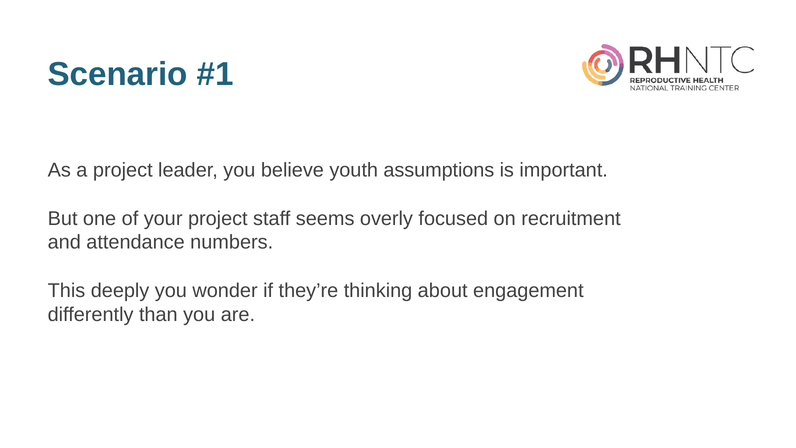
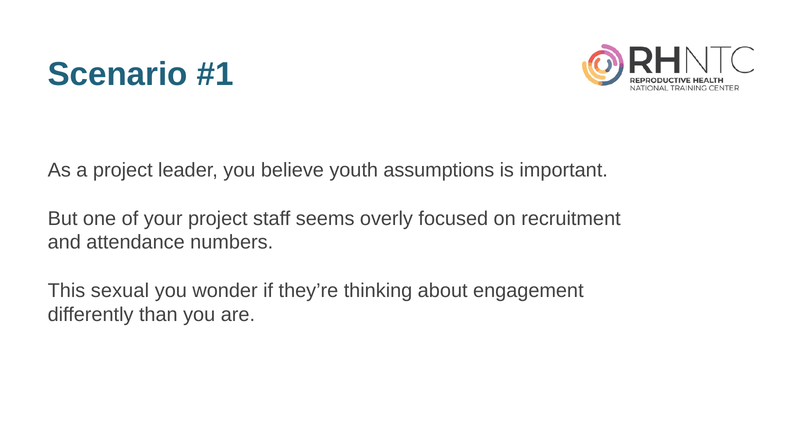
deeply: deeply -> sexual (120, 290)
